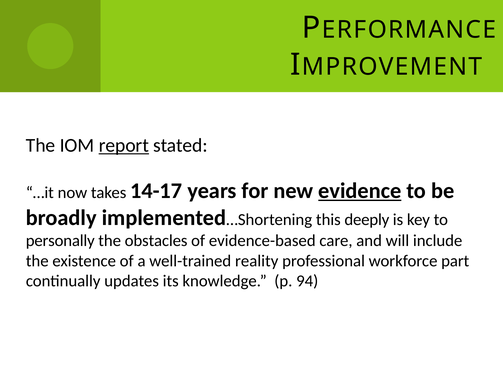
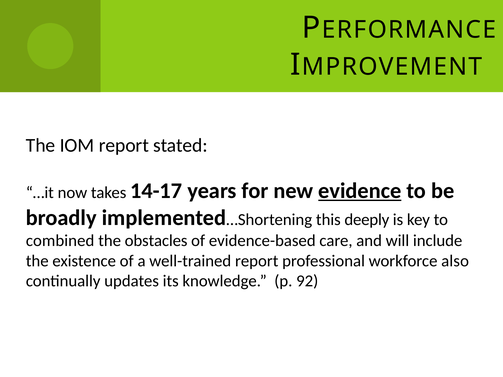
report underline: present -> none (124, 146)
personally: personally -> combined (60, 241)
well-trained reality: reality -> report (257, 261)
part: part -> also (455, 261)
94: 94 -> 92 (307, 281)
